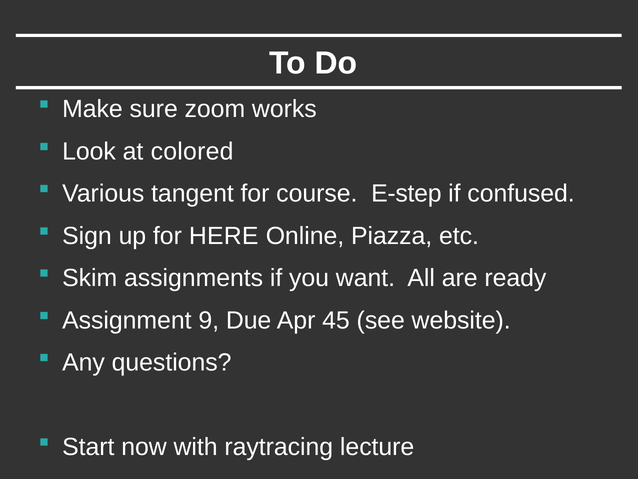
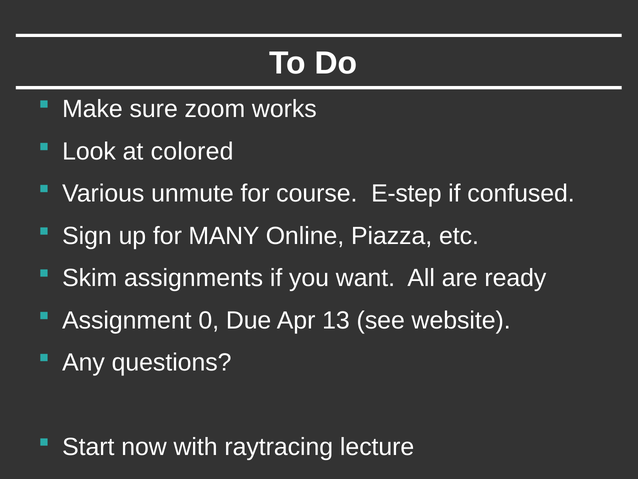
tangent: tangent -> unmute (192, 194)
HERE: HERE -> MANY (224, 236)
9: 9 -> 0 (209, 320)
45: 45 -> 13 (336, 320)
